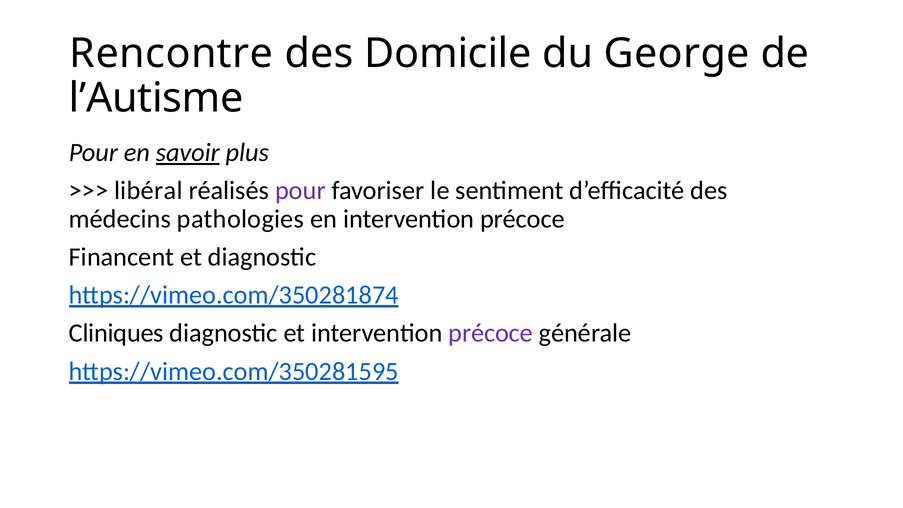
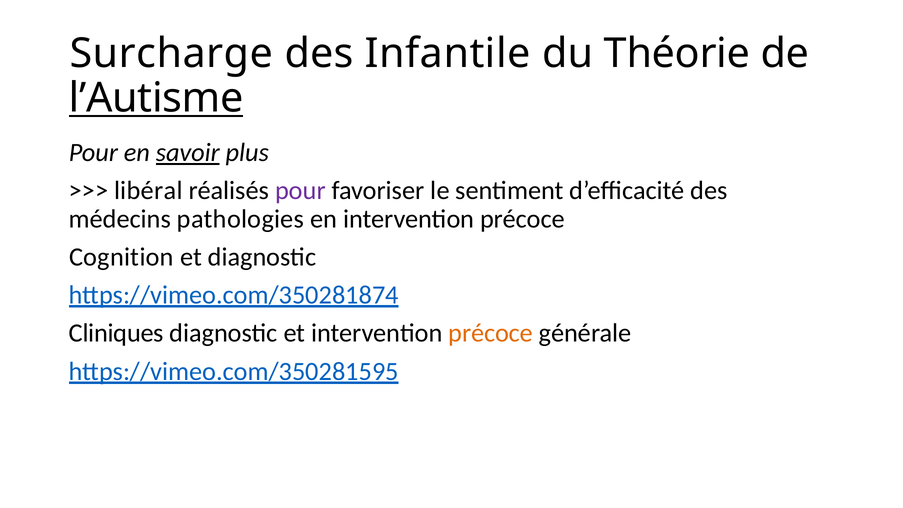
Rencontre: Rencontre -> Surcharge (171, 54)
Domicile: Domicile -> Infantile (448, 54)
George: George -> Théorie (677, 54)
l’Autisme underline: none -> present (156, 98)
Financent: Financent -> Cognition (121, 257)
précoce colour: purple -> orange (491, 333)
